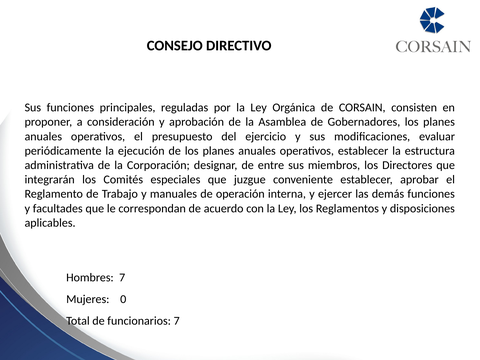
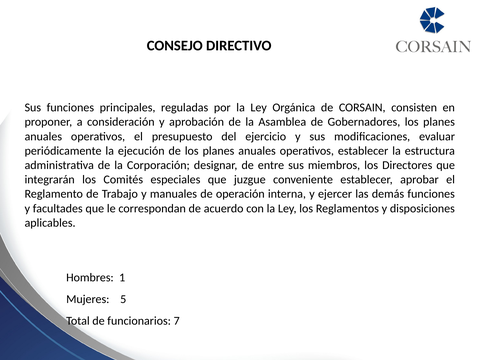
Hombres 7: 7 -> 1 (122, 278)
0: 0 -> 5 (123, 299)
